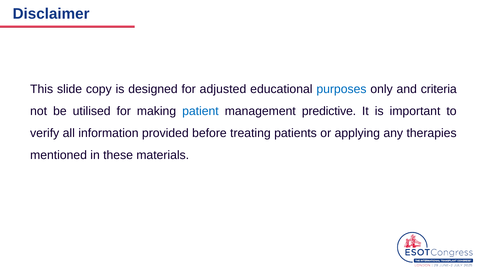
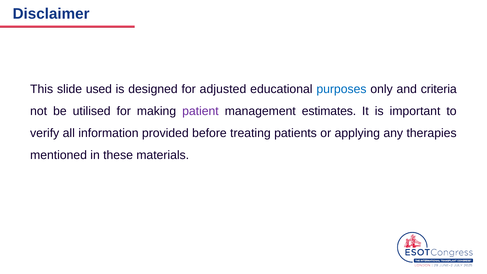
copy: copy -> used (99, 89)
patient colour: blue -> purple (200, 111)
predictive: predictive -> estimates (329, 111)
